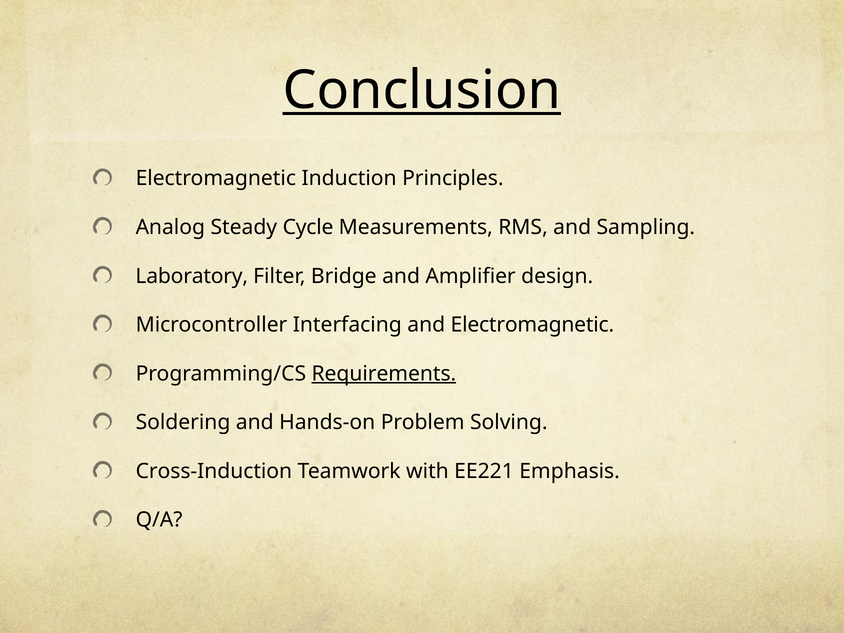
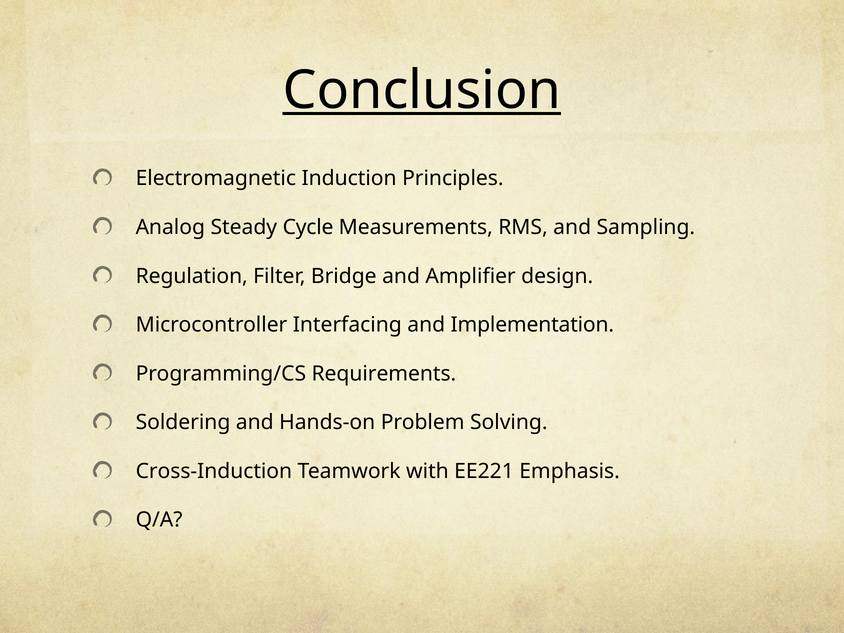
Laboratory: Laboratory -> Regulation (192, 276)
and Electromagnetic: Electromagnetic -> Implementation (532, 325)
Requirements underline: present -> none (384, 374)
